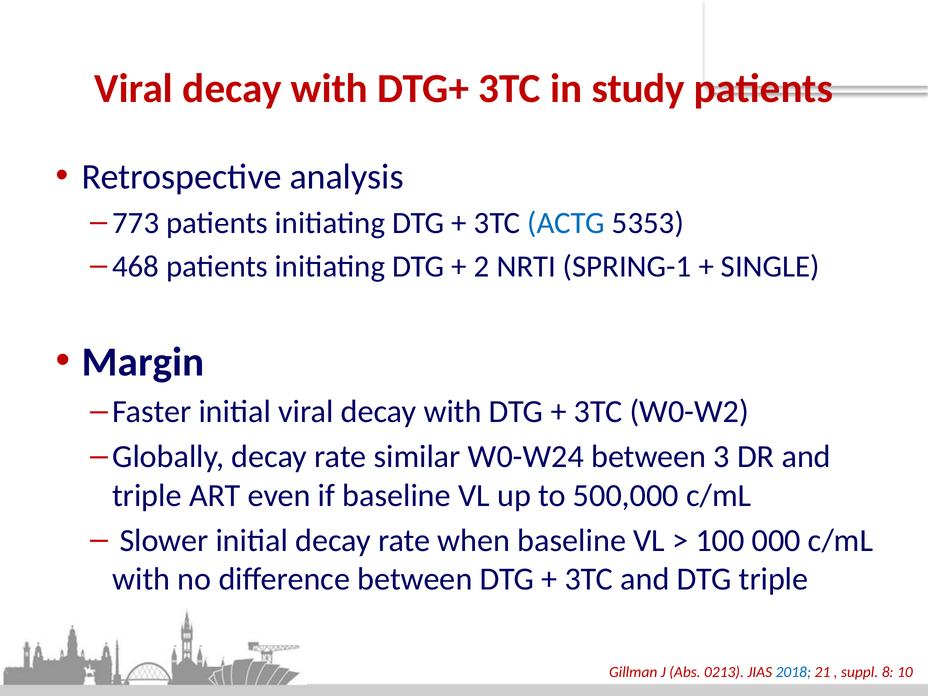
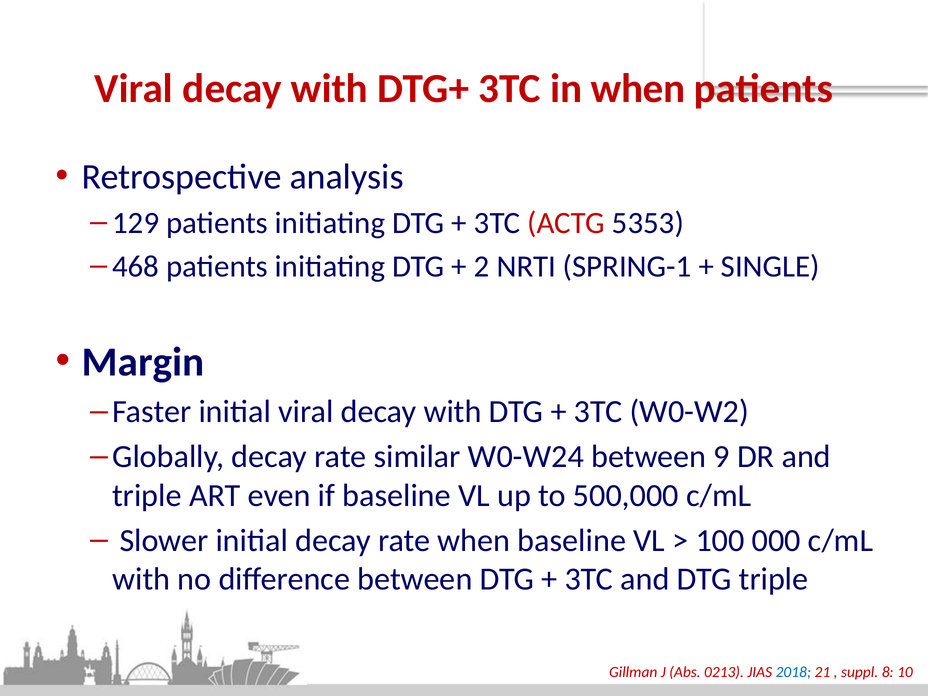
in study: study -> when (638, 89)
773: 773 -> 129 (136, 223)
ACTG colour: blue -> red (566, 223)
3: 3 -> 9 (722, 457)
